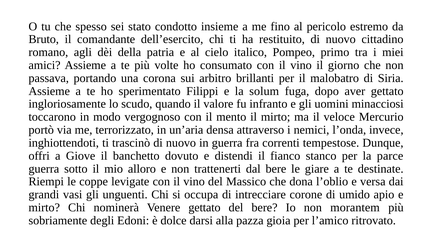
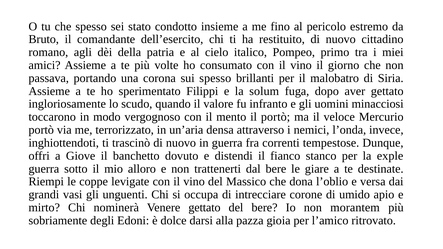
sui arbitro: arbitro -> spesso (215, 78)
il mirto: mirto -> portò (276, 117)
parce: parce -> exple (390, 156)
